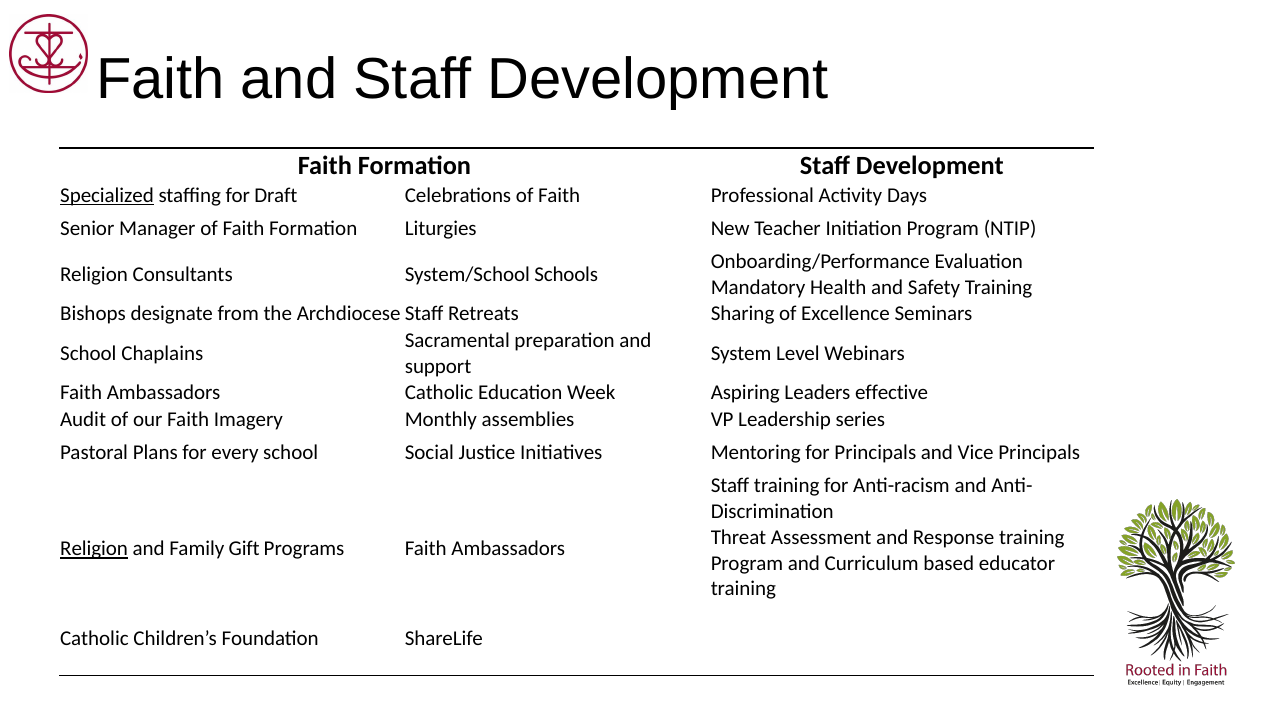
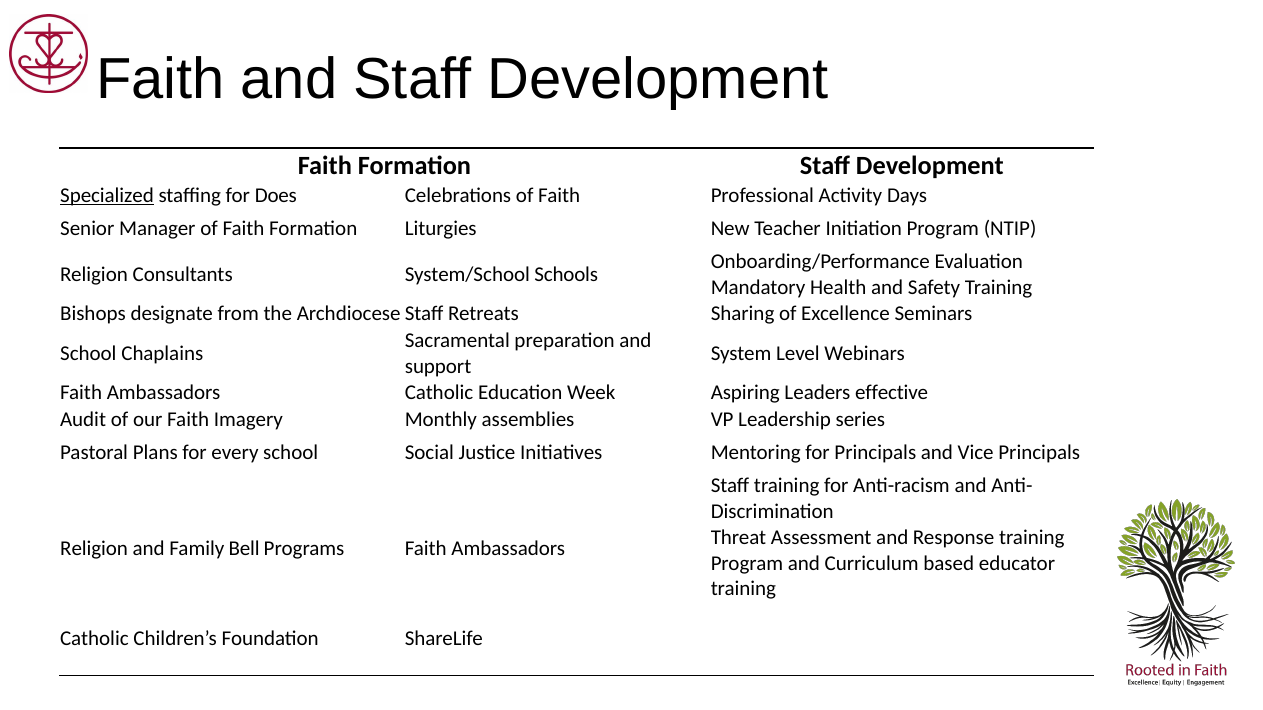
Draft: Draft -> Does (276, 195)
Religion underline: present -> none (94, 549)
Gift: Gift -> Bell (244, 549)
